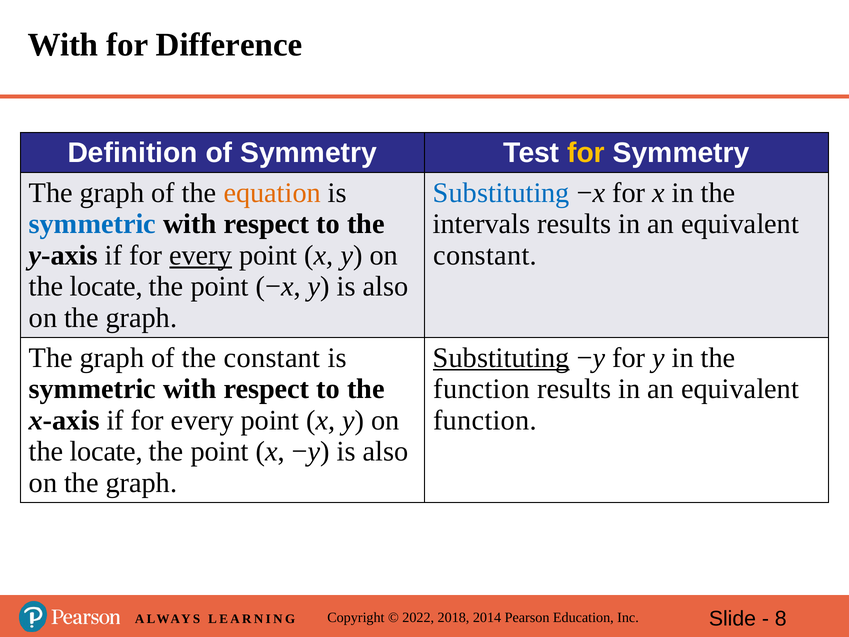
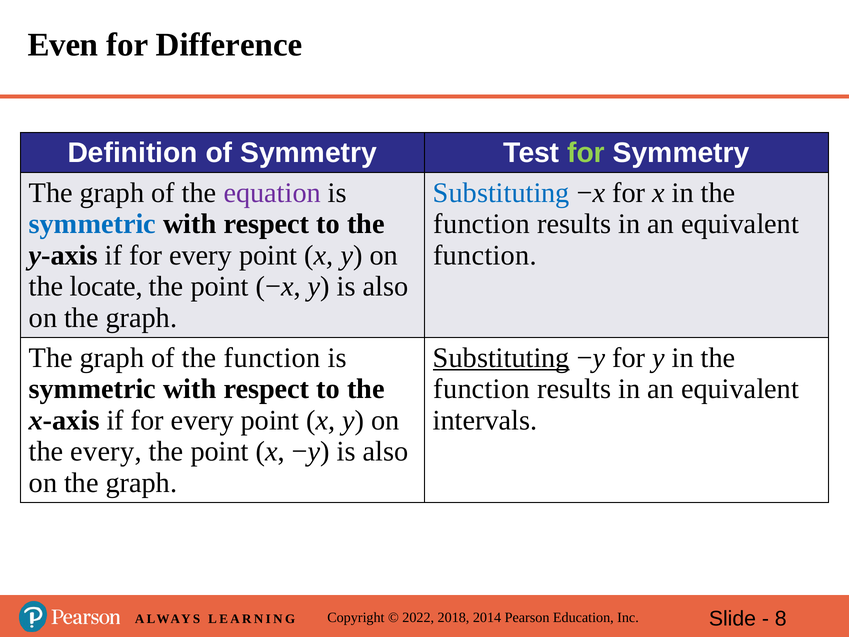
With: With -> Even (63, 45)
for colour: yellow -> light green (586, 153)
equation colour: orange -> purple (272, 193)
intervals: intervals -> function (482, 224)
every underline: present -> none (201, 255)
constant: constant -> function (485, 255)
of the constant: constant -> function (272, 358)
function: function -> intervals (485, 420)
locate: locate -> every (106, 451)
